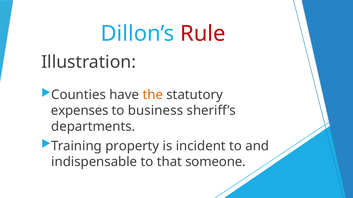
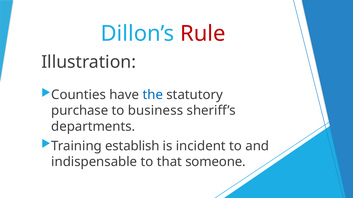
the colour: orange -> blue (153, 95)
expenses: expenses -> purchase (80, 111)
property: property -> establish (132, 146)
